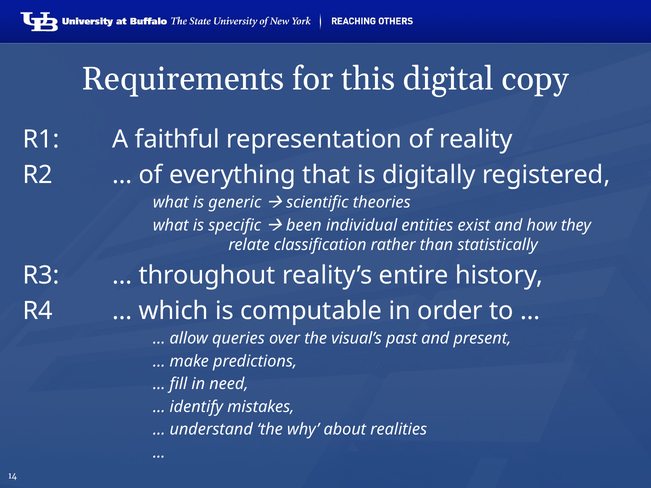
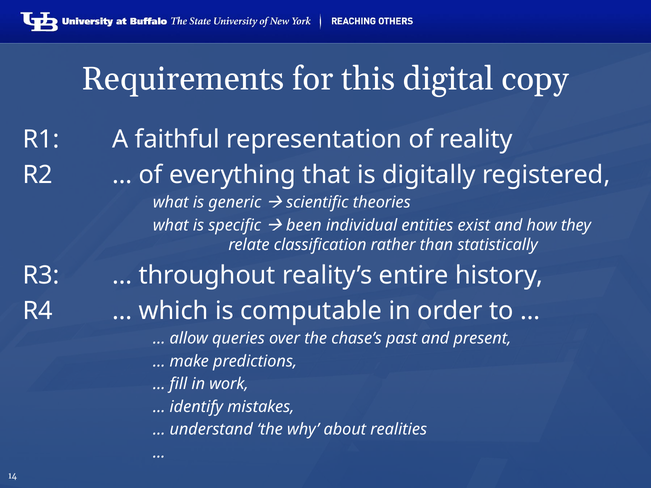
visual’s: visual’s -> chase’s (357, 339)
need: need -> work (229, 384)
